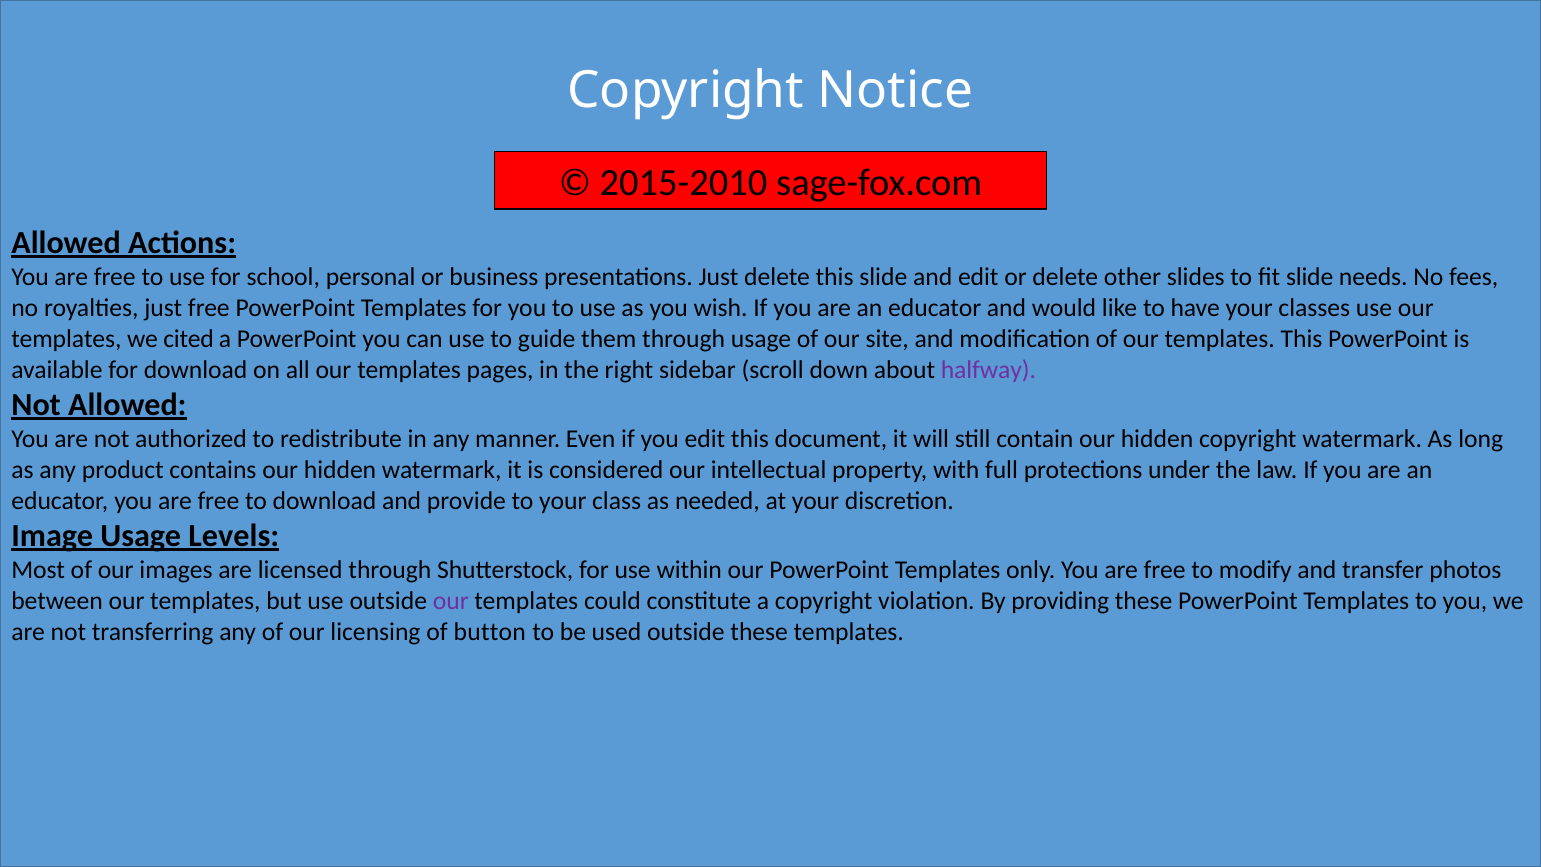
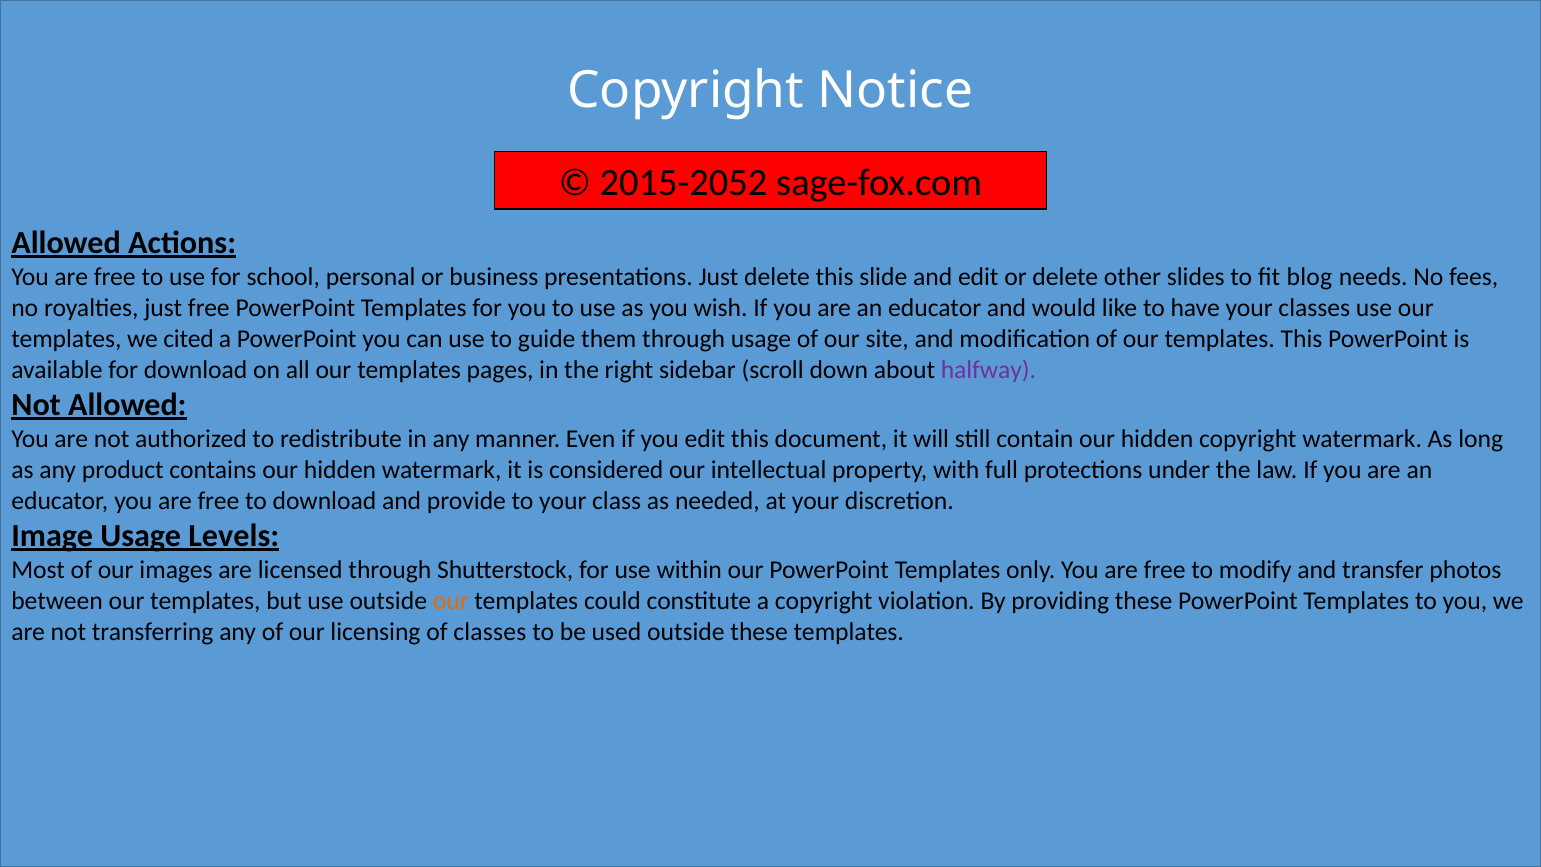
2015-2010: 2015-2010 -> 2015-2052 (684, 183)
fit slide: slide -> blog (1309, 277)
our colour: purple -> orange (451, 601)
of button: button -> classes (490, 632)
